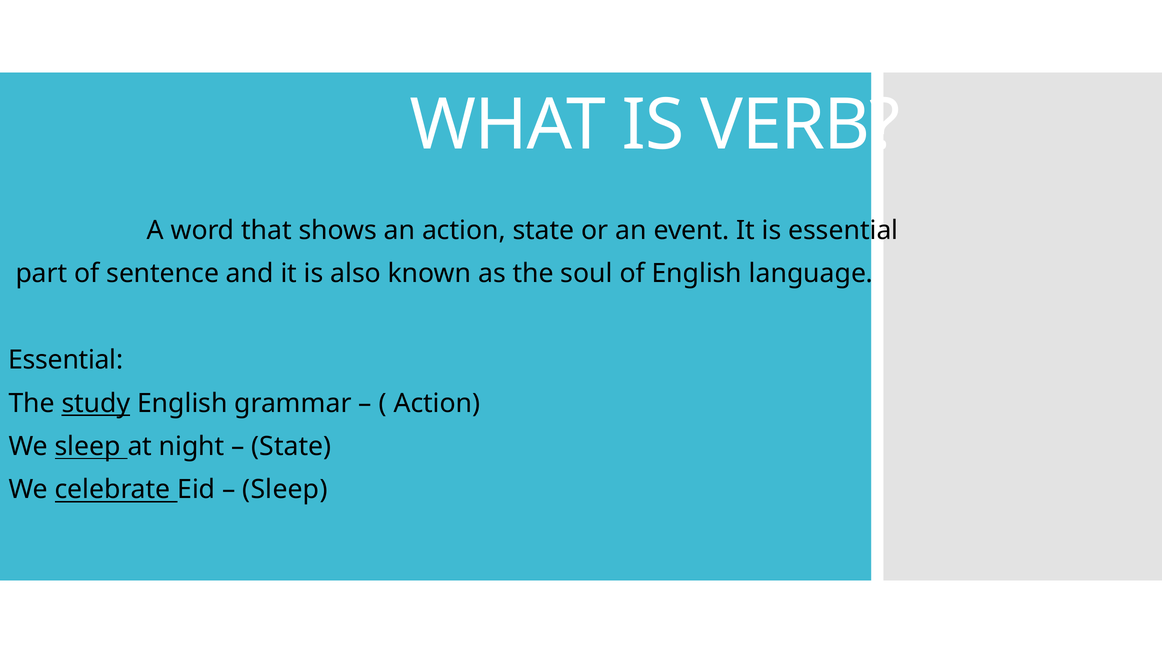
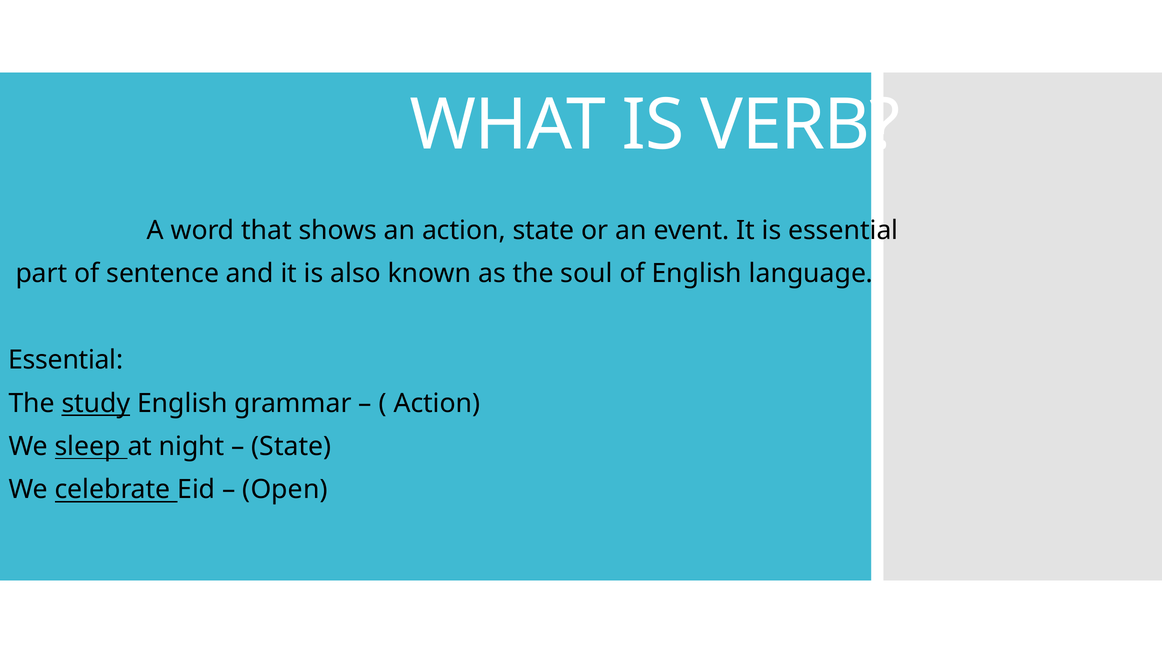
Sleep: Sleep -> Open (285, 490)
